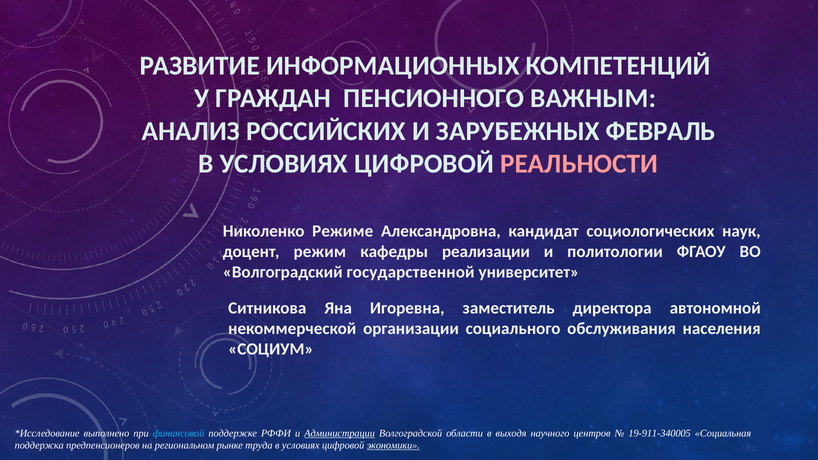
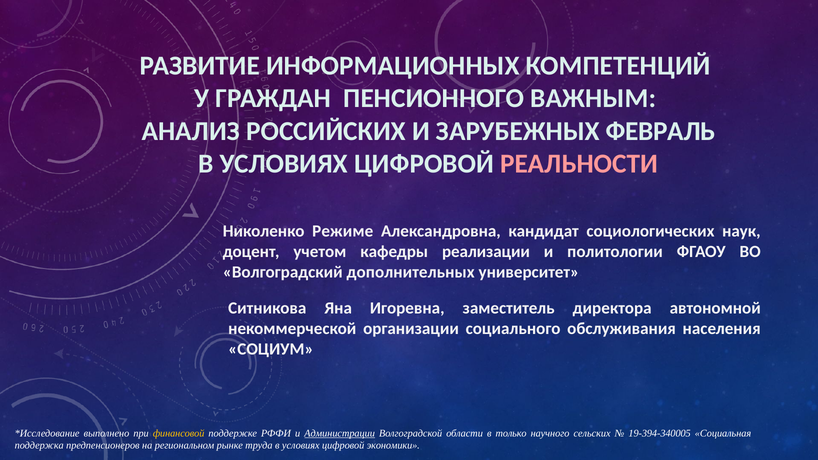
режим: режим -> учетом (320, 252)
государственной: государственной -> дополнительных (411, 272)
финансовой colour: light blue -> yellow (179, 433)
выходя: выходя -> только (511, 433)
центров: центров -> сельских (592, 433)
19-911-340005: 19-911-340005 -> 19-394-340005 (660, 433)
экономики underline: present -> none (393, 446)
